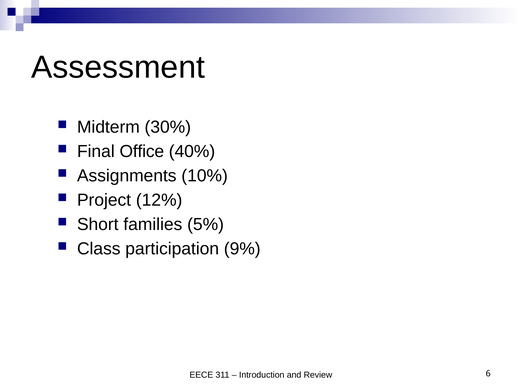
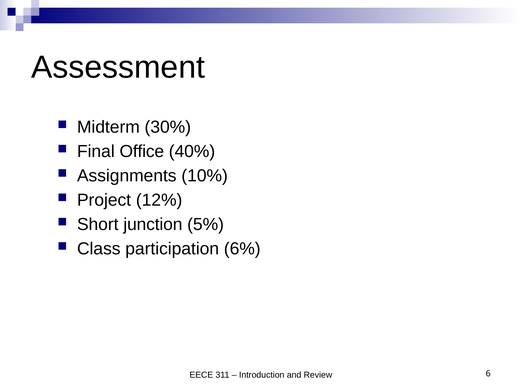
families: families -> junction (153, 225)
9%: 9% -> 6% (242, 249)
